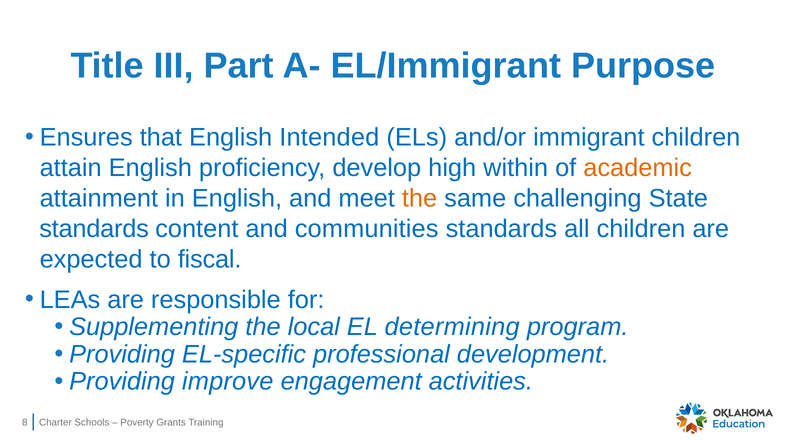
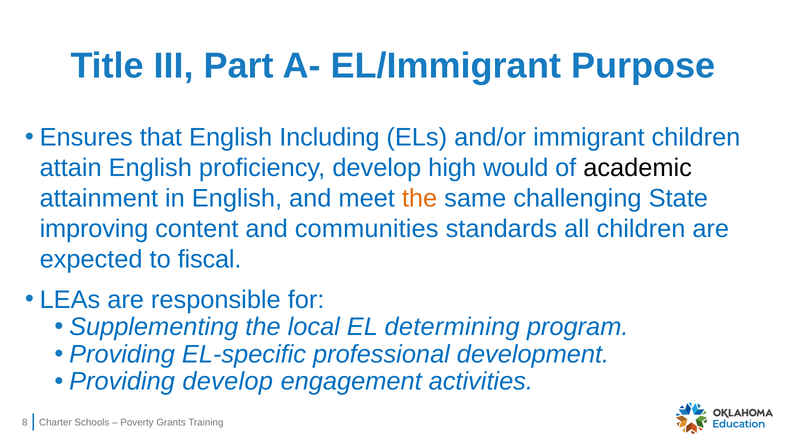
Intended: Intended -> Including (329, 138)
within: within -> would (516, 168)
academic colour: orange -> black (638, 168)
standards: standards -> improving (94, 229)
Providing improve: improve -> develop (228, 382)
